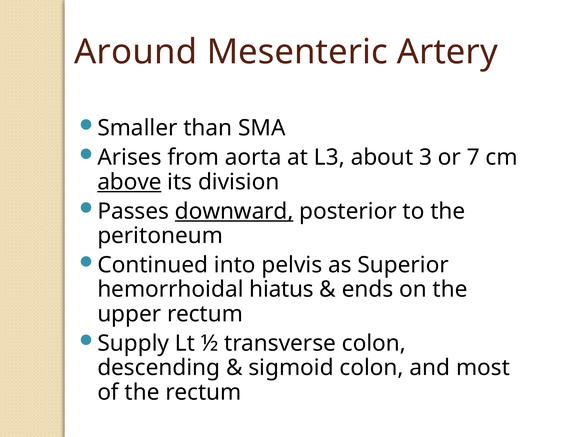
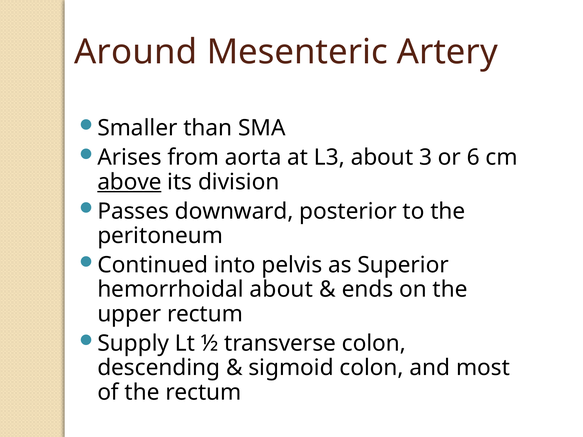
7: 7 -> 6 (473, 158)
downward underline: present -> none (234, 211)
hemorrhoidal hiatus: hiatus -> about (281, 290)
